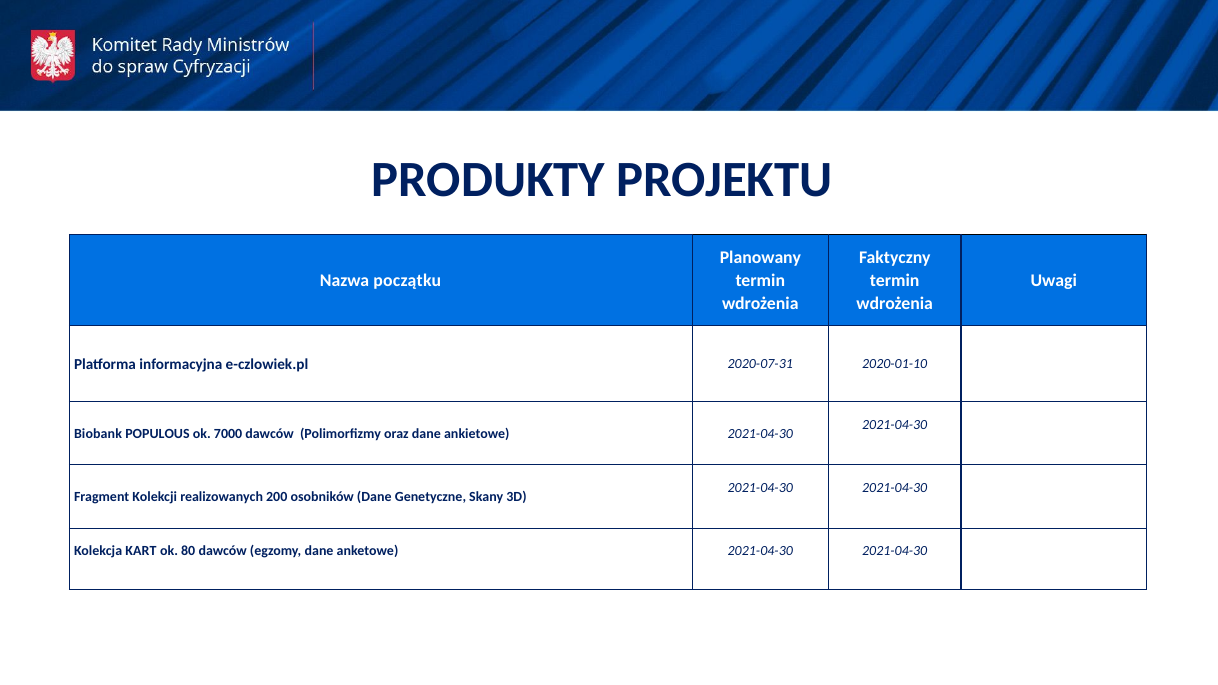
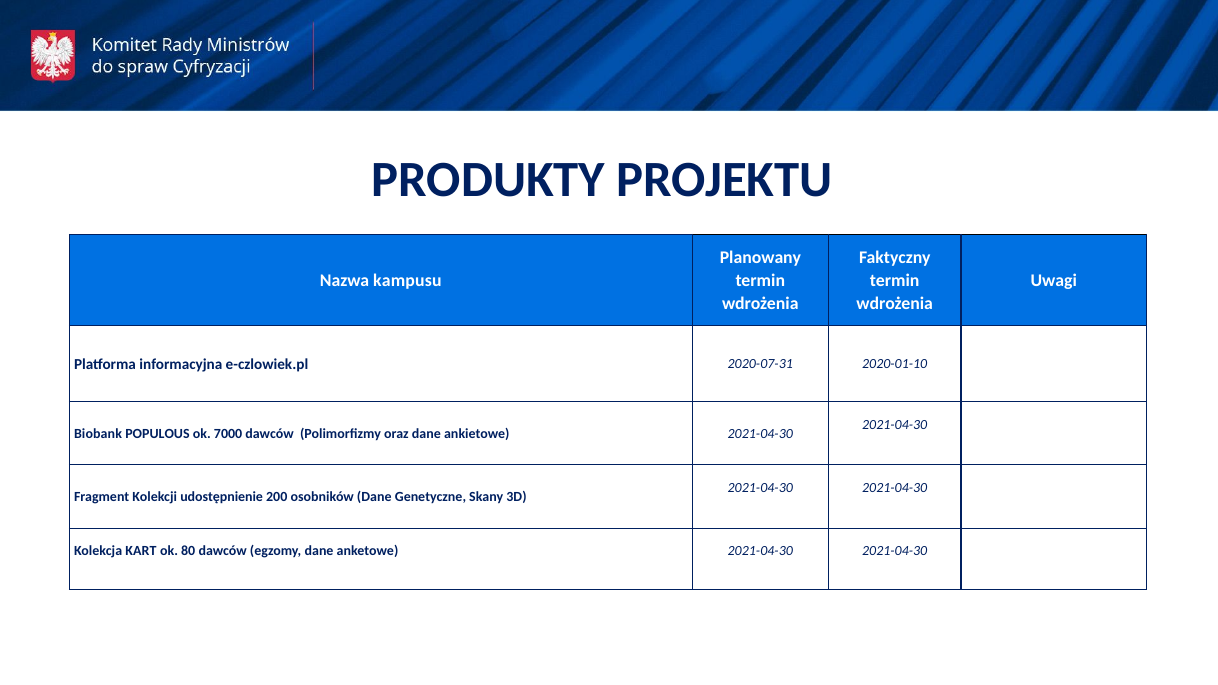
początku: początku -> kampusu (407, 281)
realizowanych: realizowanych -> udostępnienie (222, 497)
